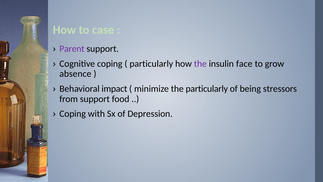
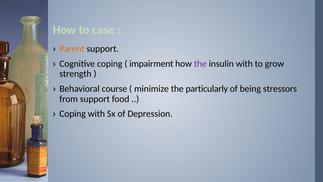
Parent colour: purple -> orange (72, 49)
particularly: particularly -> impairment (151, 64)
insulin face: face -> with (244, 64)
absence: absence -> strength (75, 74)
impact: impact -> course (114, 89)
